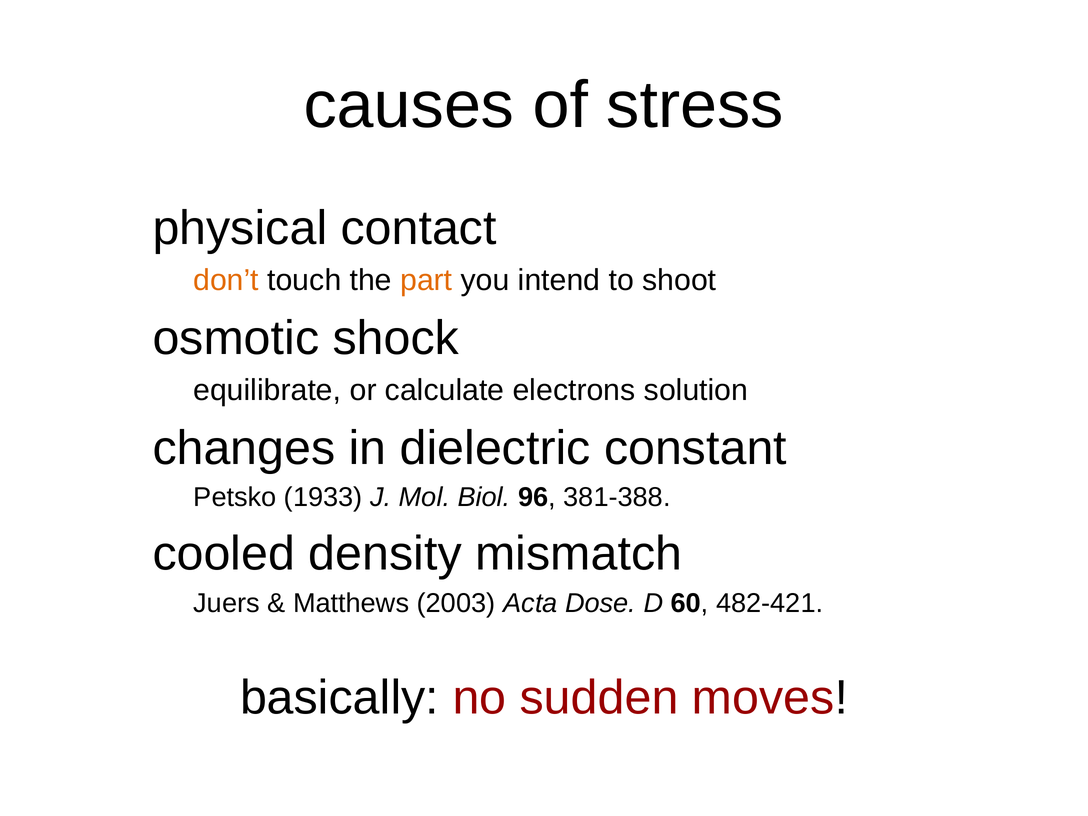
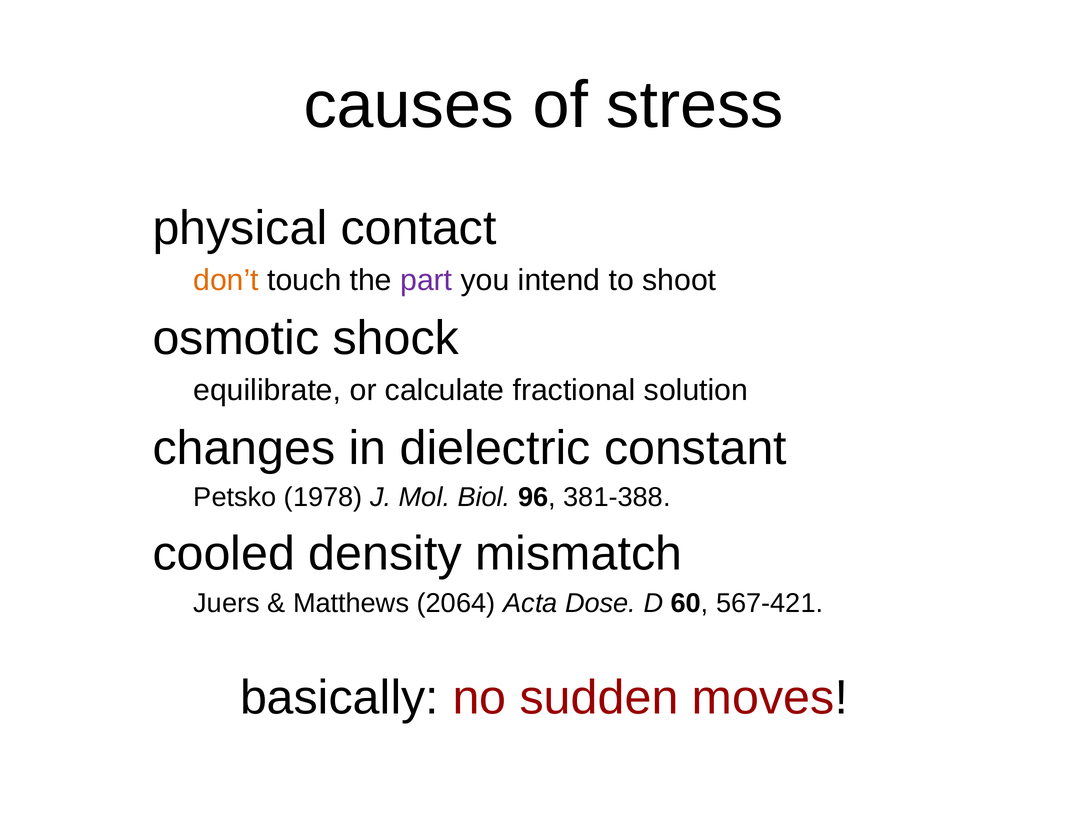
part colour: orange -> purple (426, 280)
electrons: electrons -> fractional (574, 390)
1933: 1933 -> 1978 (323, 498)
2003: 2003 -> 2064 (456, 603)
482-421: 482-421 -> 567-421 (770, 603)
